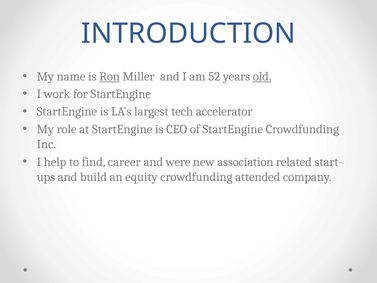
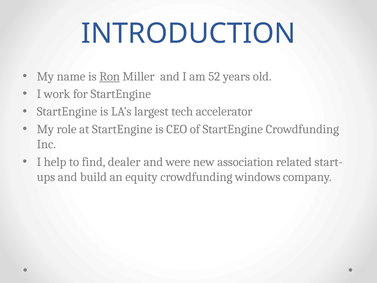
old underline: present -> none (262, 76)
career: career -> dealer (124, 162)
attended: attended -> windows (258, 177)
